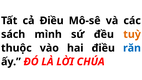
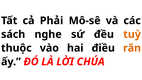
cả Điều: Điều -> Phải (52, 21)
mình: mình -> nghe (48, 34)
răn colour: blue -> orange (132, 48)
